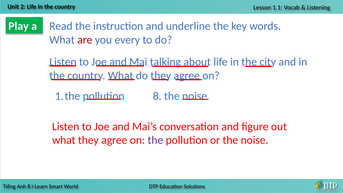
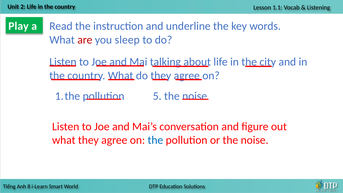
every: every -> sleep (127, 40)
8: 8 -> 5 (157, 96)
the colour: purple -> blue (155, 140)
